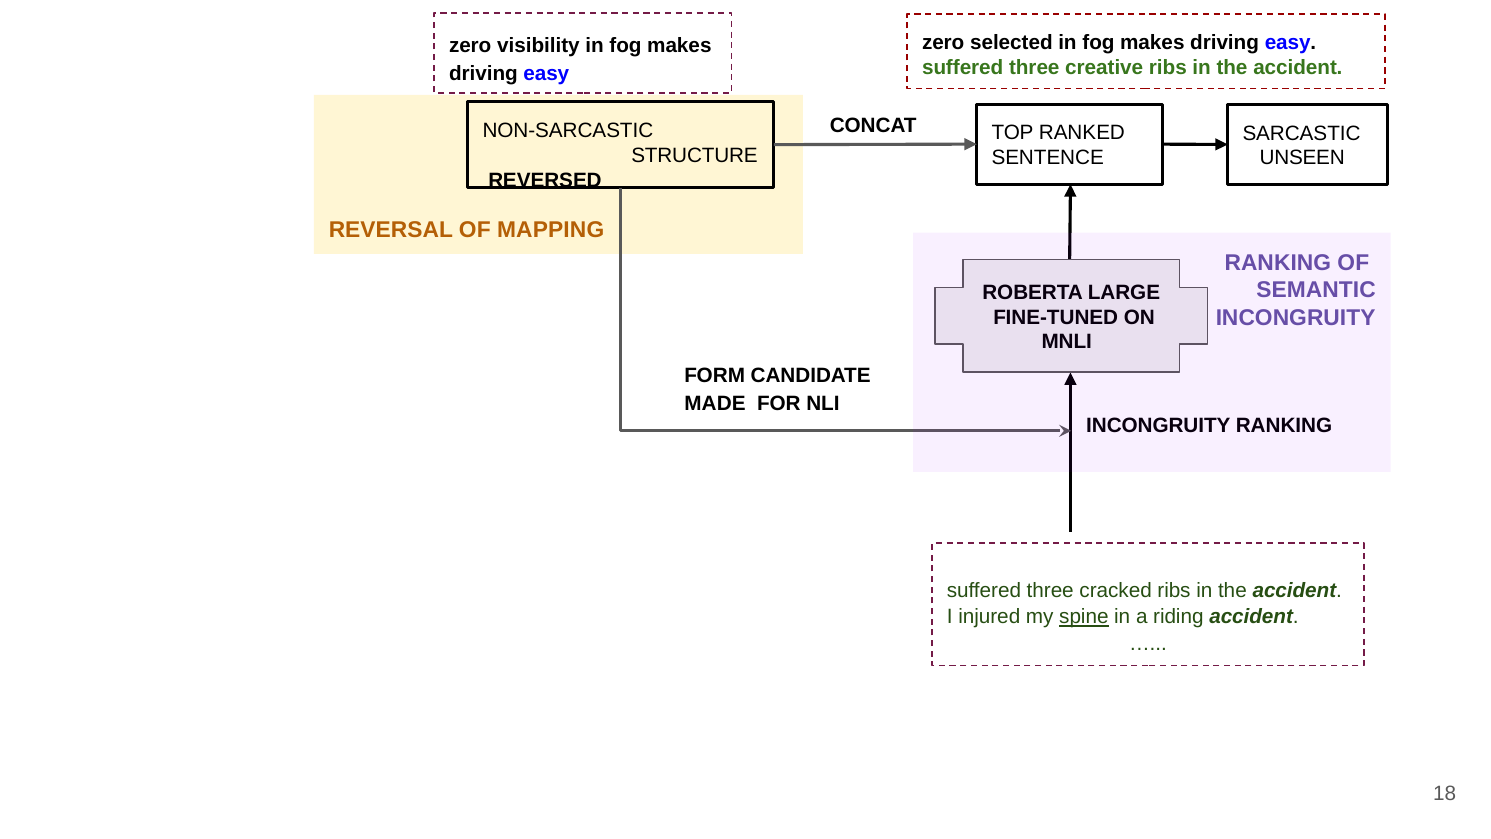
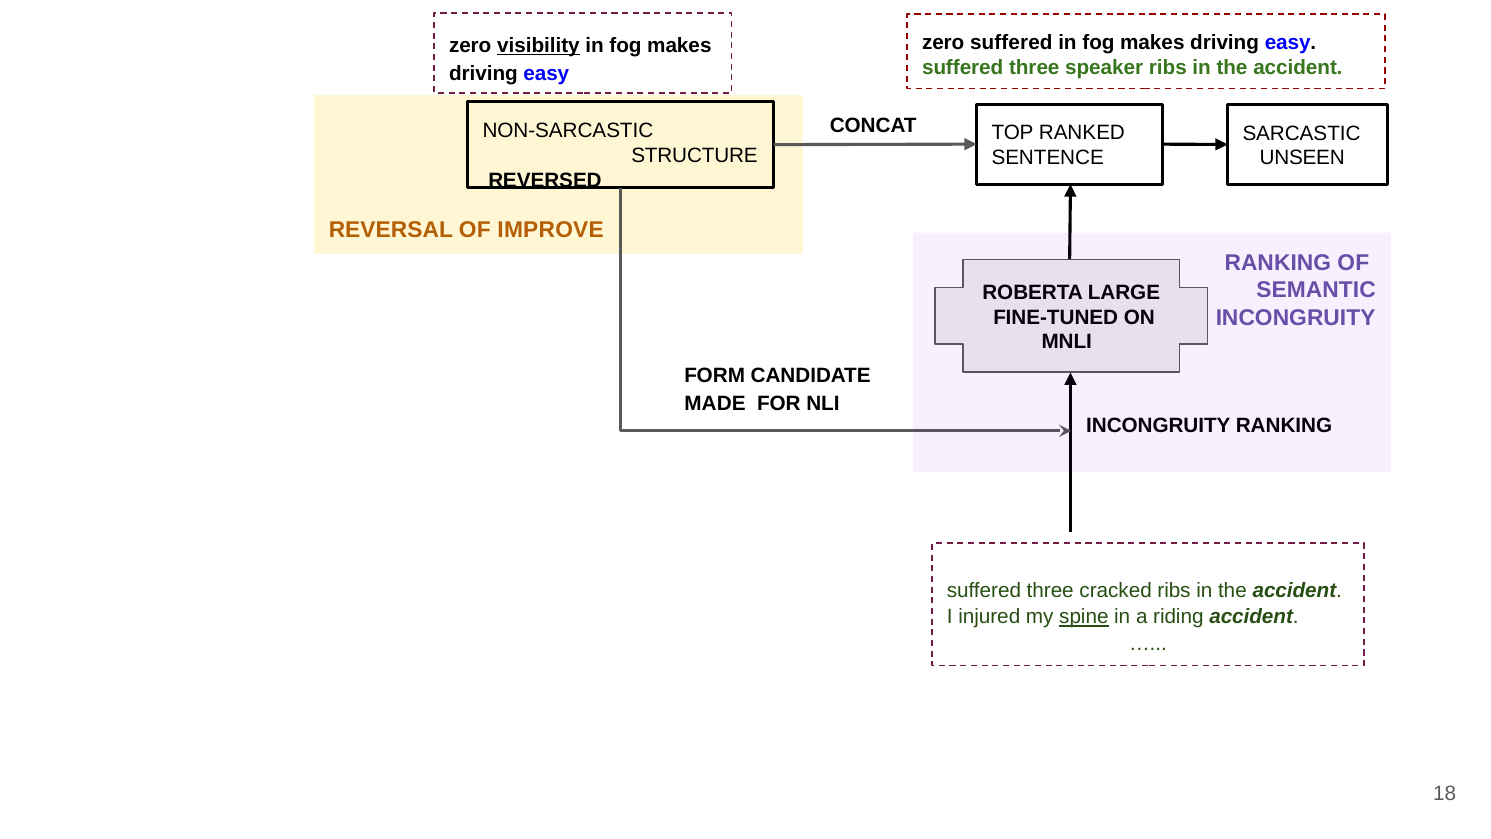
zero selected: selected -> suffered (1011, 43)
visibility underline: none -> present (538, 45)
creative: creative -> speaker (1104, 68)
MAPPING: MAPPING -> IMPROVE (551, 229)
